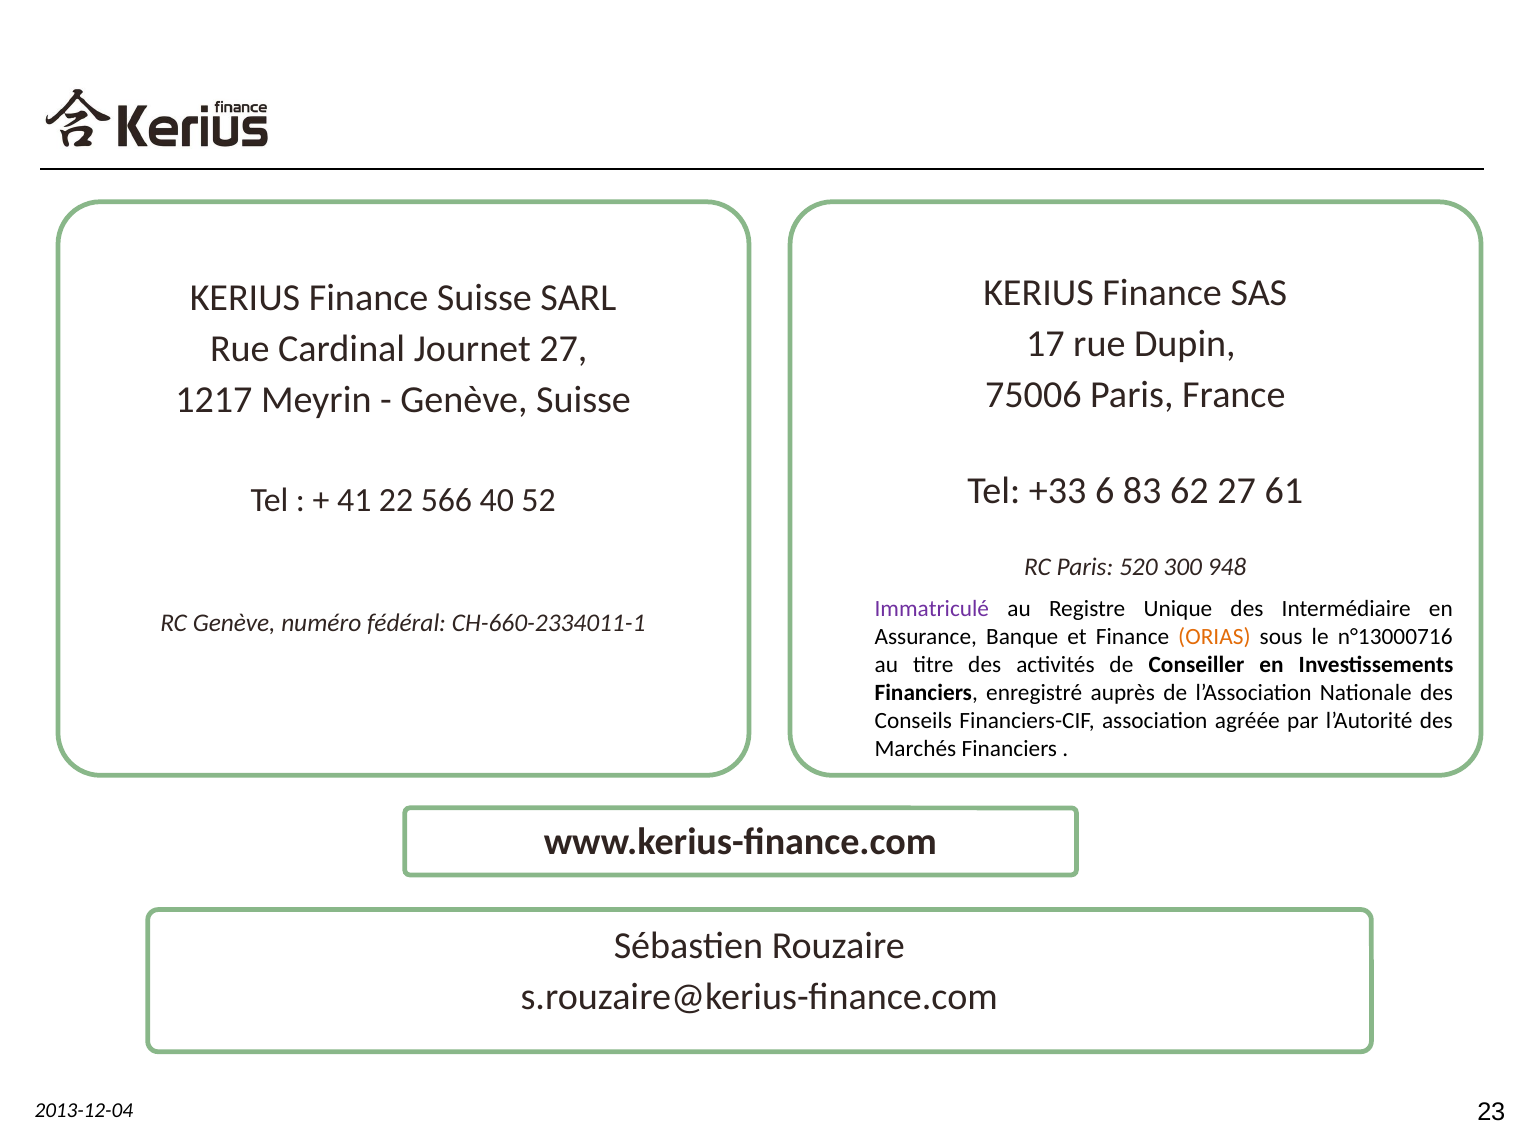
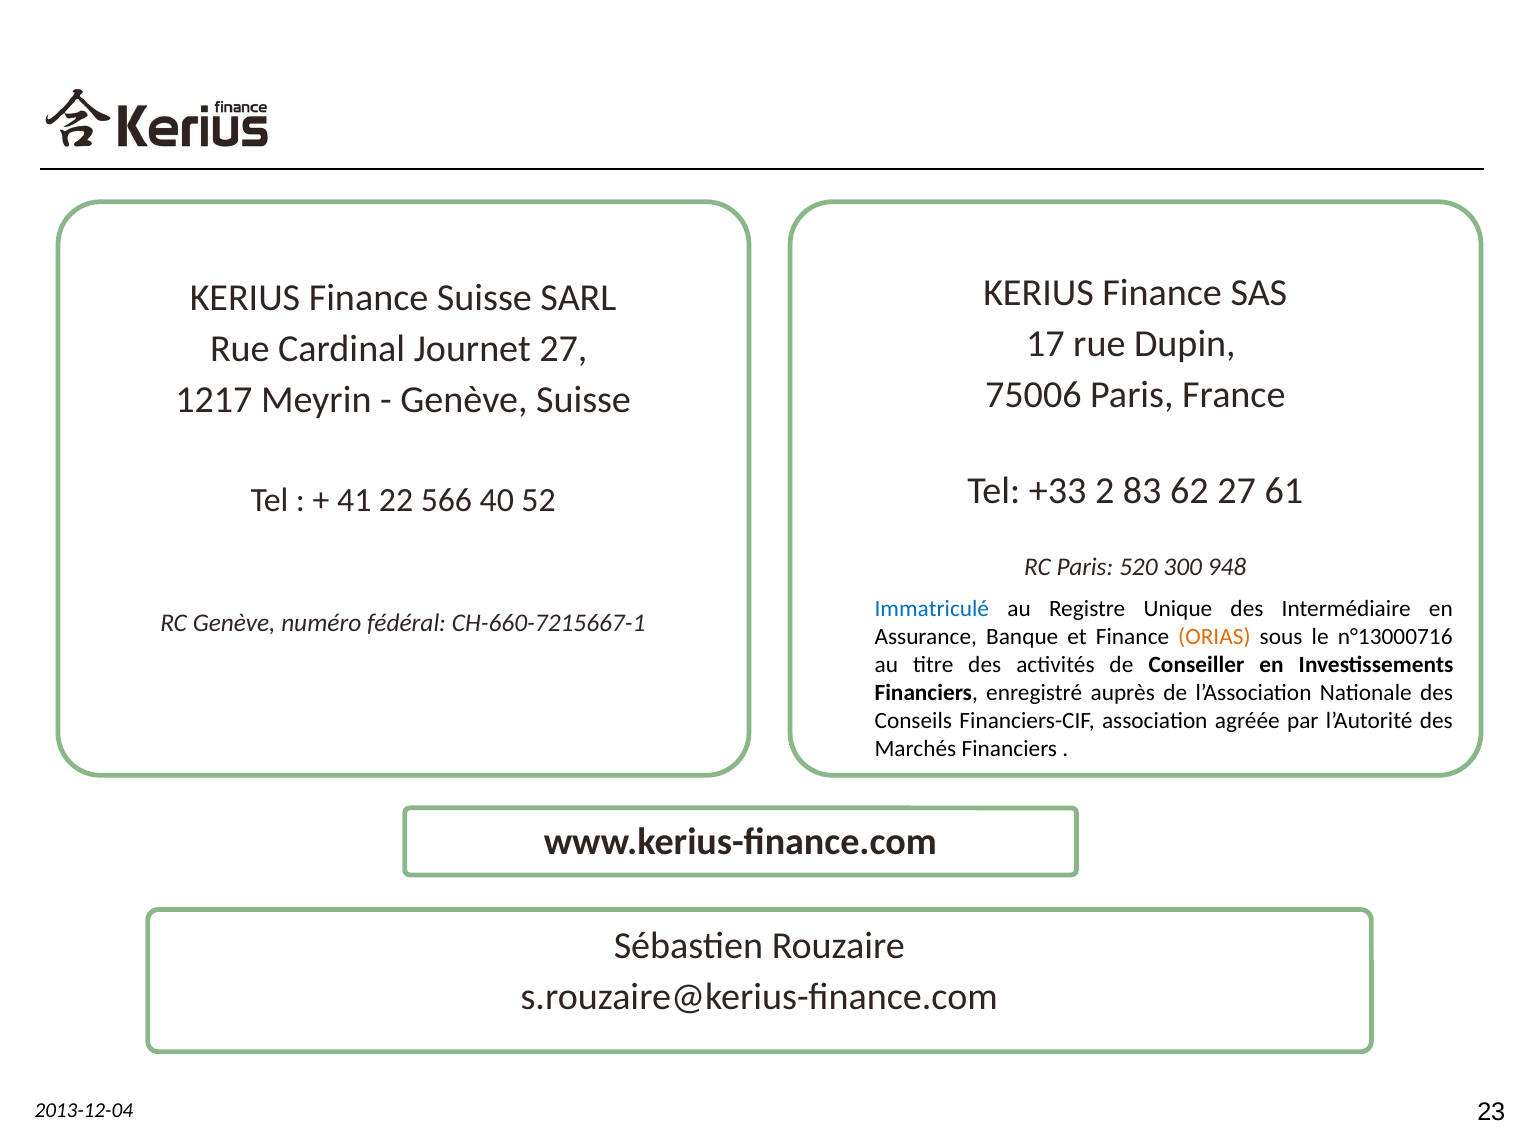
6: 6 -> 2 (1105, 491)
Immatriculé colour: purple -> blue (932, 608)
CH-660-2334011-1: CH-660-2334011-1 -> CH-660-7215667-1 (549, 623)
